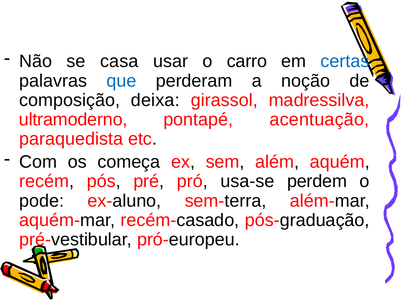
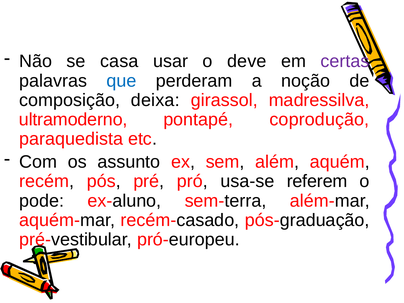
carro: carro -> deve (247, 61)
certas colour: blue -> purple (345, 61)
acentuação: acentuação -> coprodução (319, 120)
começa: começa -> assunto (129, 162)
perdem: perdem -> referem (317, 181)
